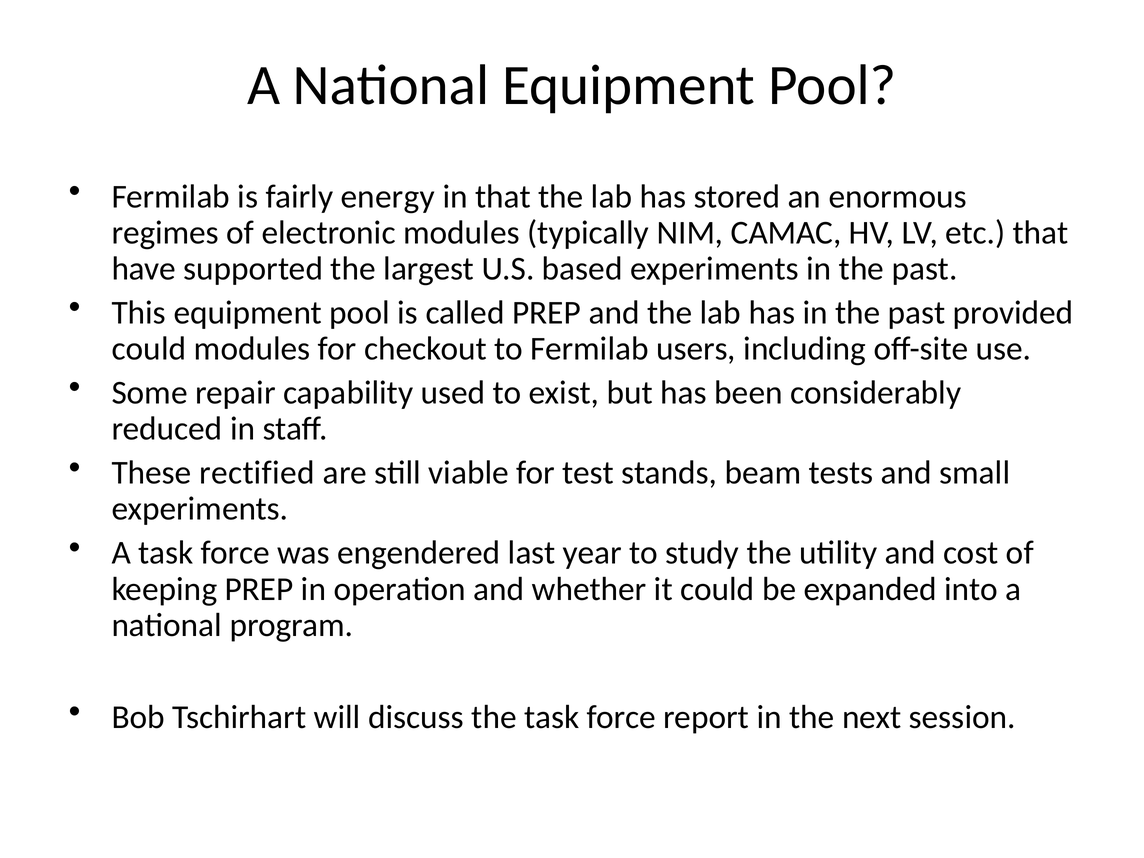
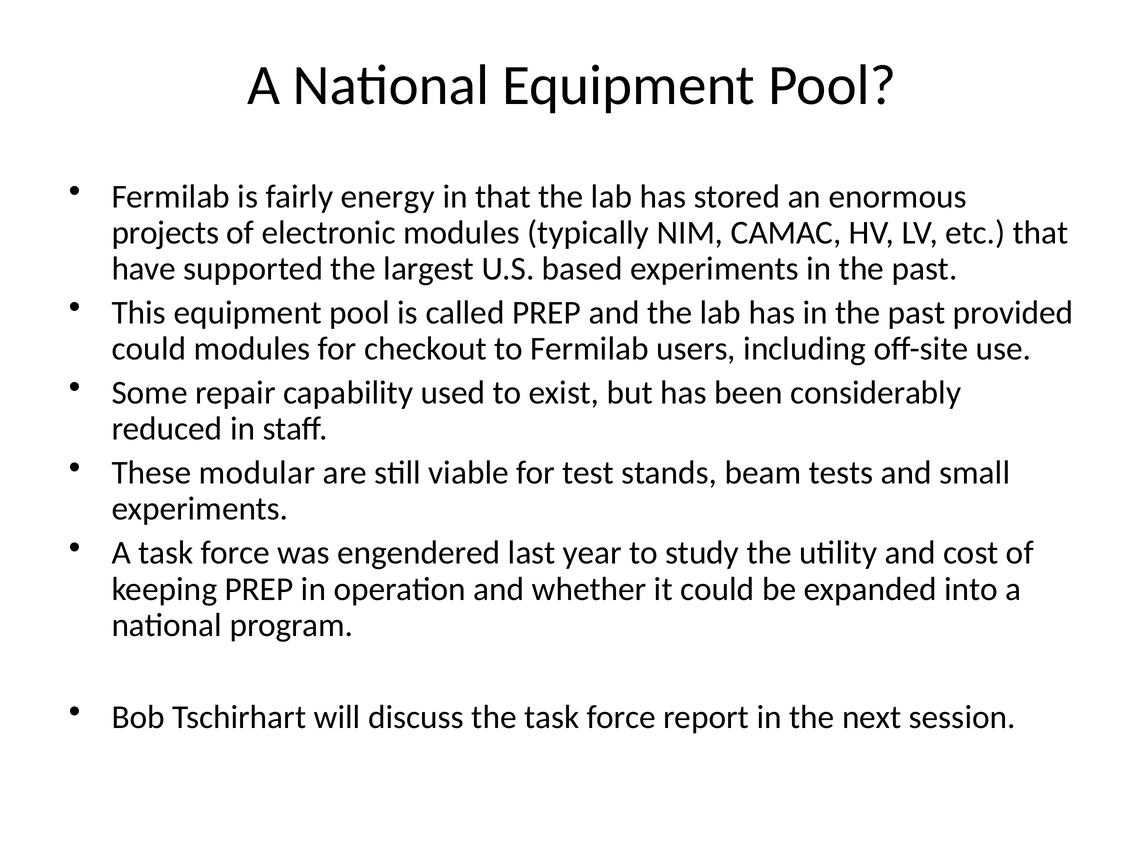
regimes: regimes -> projects (165, 233)
rectified: rectified -> modular (257, 473)
